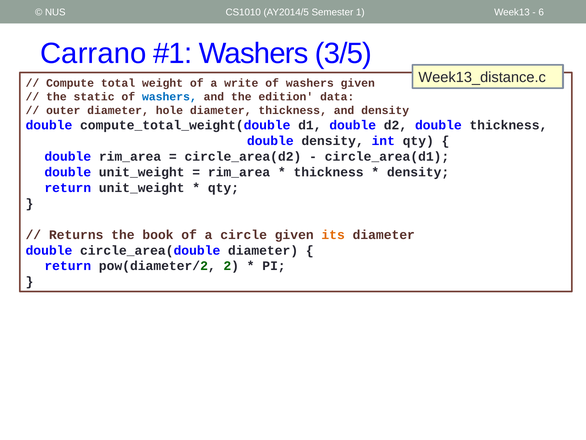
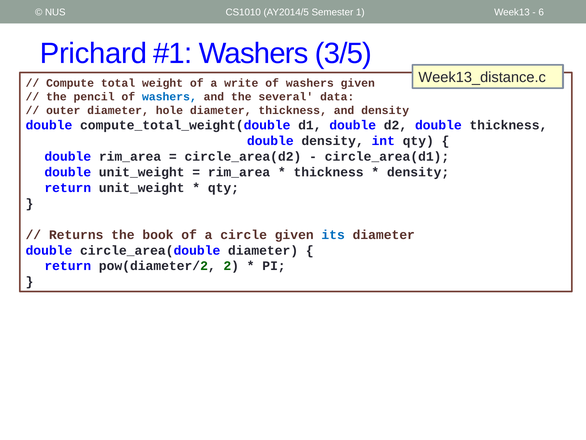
Carrano: Carrano -> Prichard (93, 53)
static: static -> pencil (94, 97)
edition: edition -> several (286, 97)
its colour: orange -> blue (333, 234)
